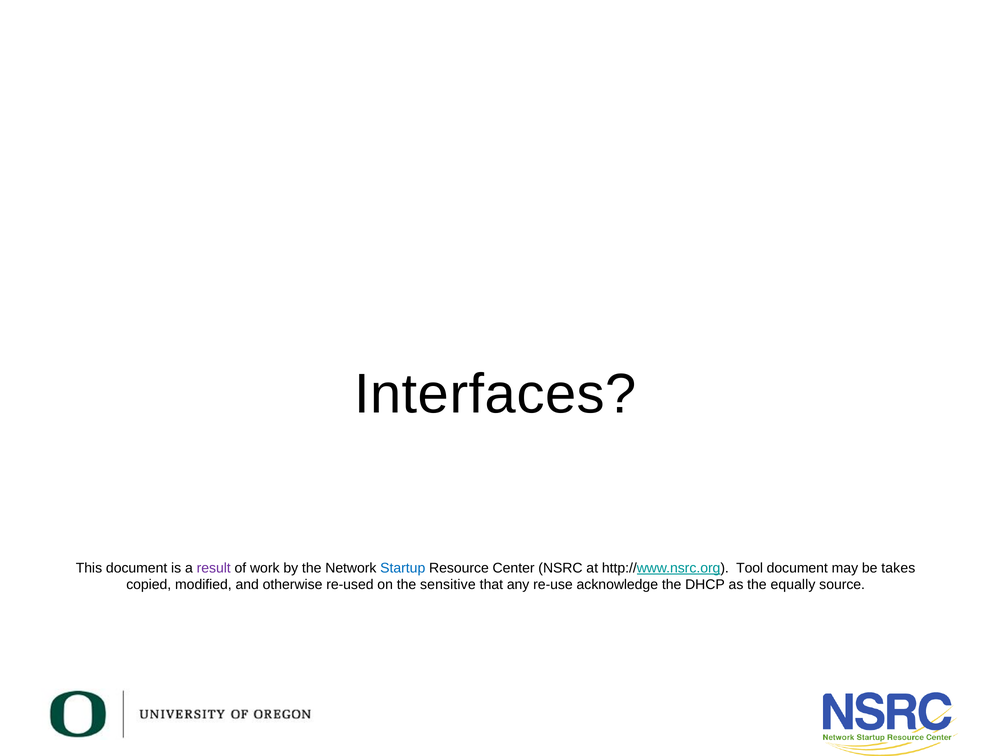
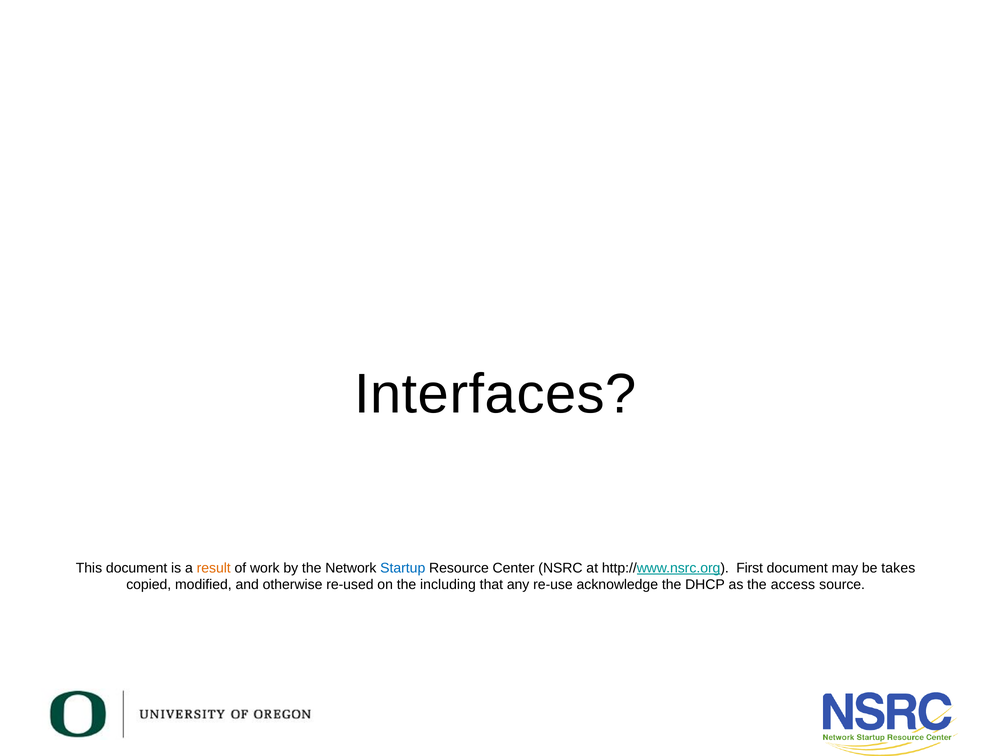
result colour: purple -> orange (214, 568)
Tool: Tool -> First (750, 568)
sensitive: sensitive -> including (448, 585)
equally: equally -> access (793, 585)
